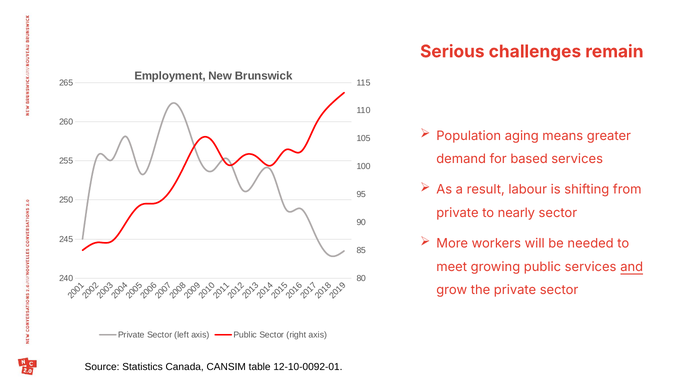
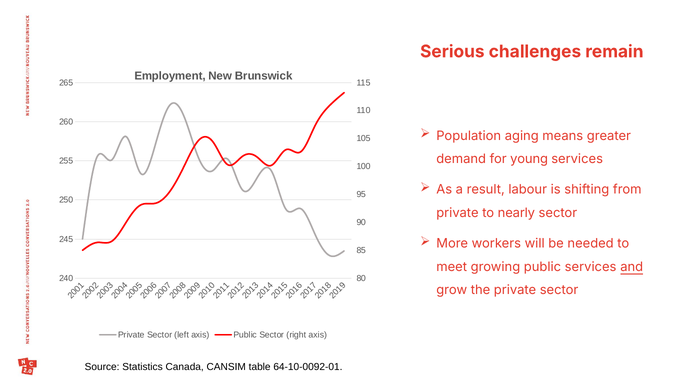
based: based -> young (529, 159)
12-10-0092-01: 12-10-0092-01 -> 64-10-0092-01 (308, 367)
